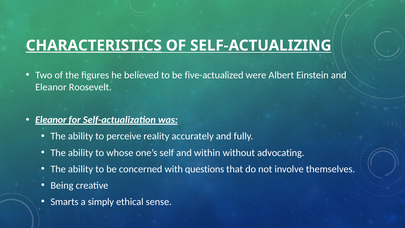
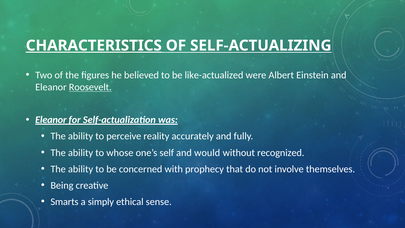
five-actualized: five-actualized -> like-actualized (214, 75)
Roosevelt underline: none -> present (90, 87)
within: within -> would (207, 153)
advocating: advocating -> recognized (281, 153)
questions: questions -> prophecy (205, 169)
